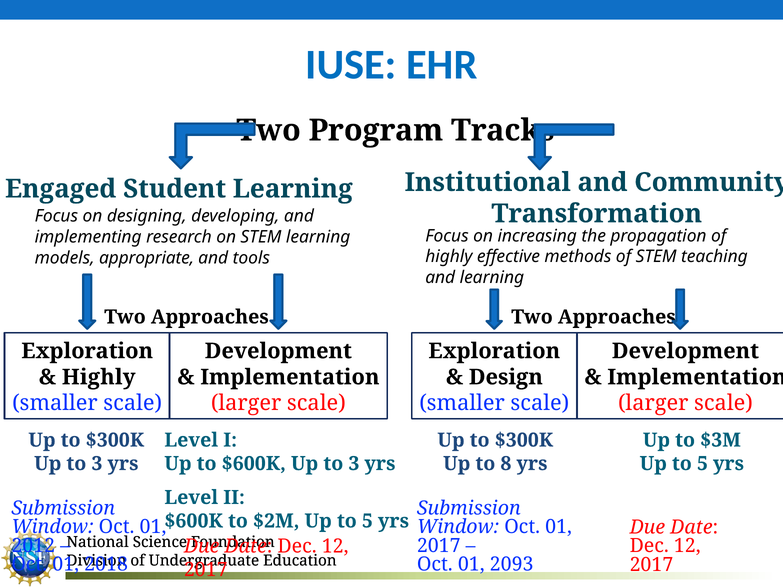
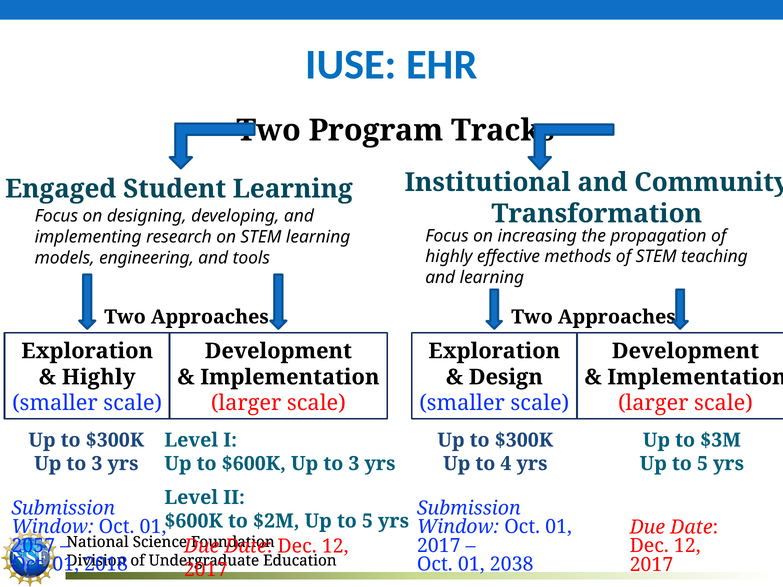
appropriate: appropriate -> engineering (147, 258)
8: 8 -> 4 (506, 464)
2012: 2012 -> 2057 (33, 546)
2093: 2093 -> 2038 (512, 565)
